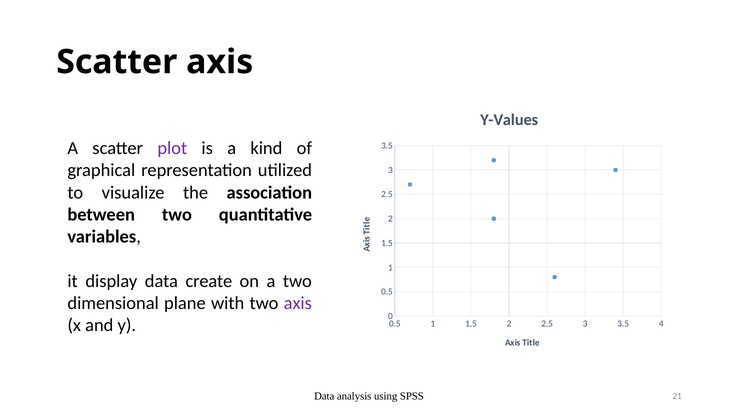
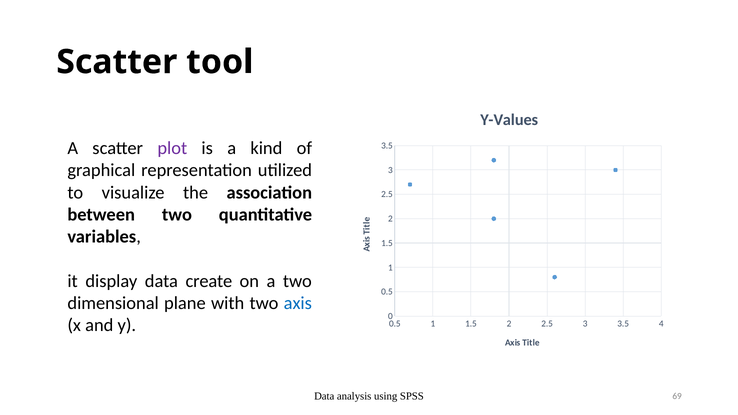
Scatter axis: axis -> tool (220, 62)
axis colour: purple -> blue (298, 303)
21: 21 -> 69 (677, 396)
